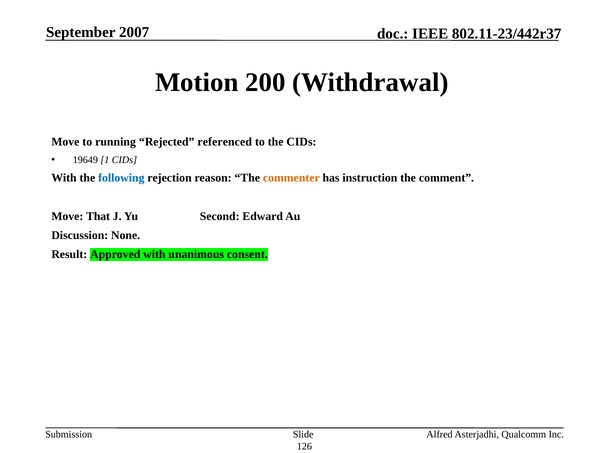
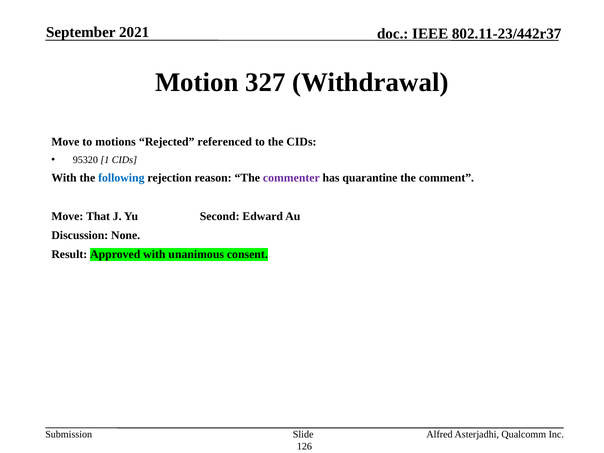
2007: 2007 -> 2021 (134, 32)
200: 200 -> 327 (265, 82)
running: running -> motions (116, 142)
19649: 19649 -> 95320 (85, 160)
commenter colour: orange -> purple (291, 178)
instruction: instruction -> quarantine (370, 178)
